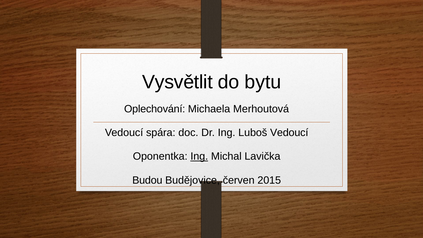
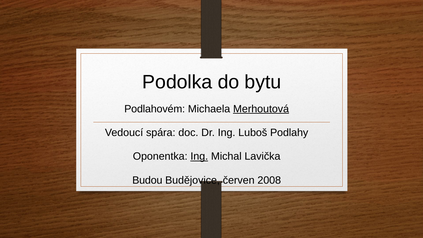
Vysvětlit: Vysvětlit -> Podolka (177, 82)
Oplechování: Oplechování -> Podlahovém (155, 109)
Merhoutová underline: none -> present (261, 109)
Luboš Vedoucí: Vedoucí -> Podlahy (289, 133)
2015: 2015 -> 2008 (269, 180)
